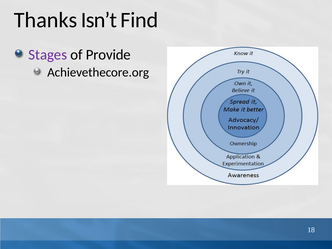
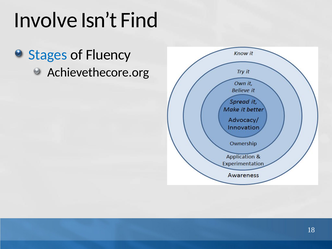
Thanks: Thanks -> Involve (46, 20)
Stages colour: purple -> blue (48, 55)
Provide: Provide -> Fluency (108, 55)
